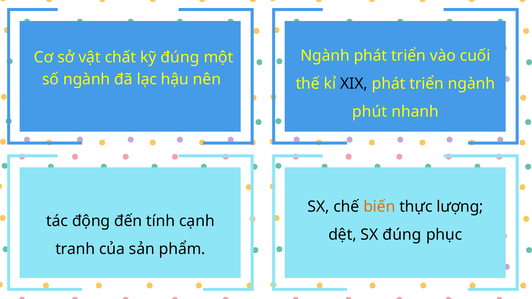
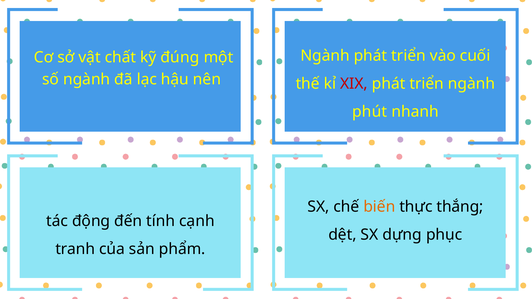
XIX colour: black -> red (354, 84)
lượng: lượng -> thắng (460, 207)
SX đúng: đúng -> dựng (402, 235)
